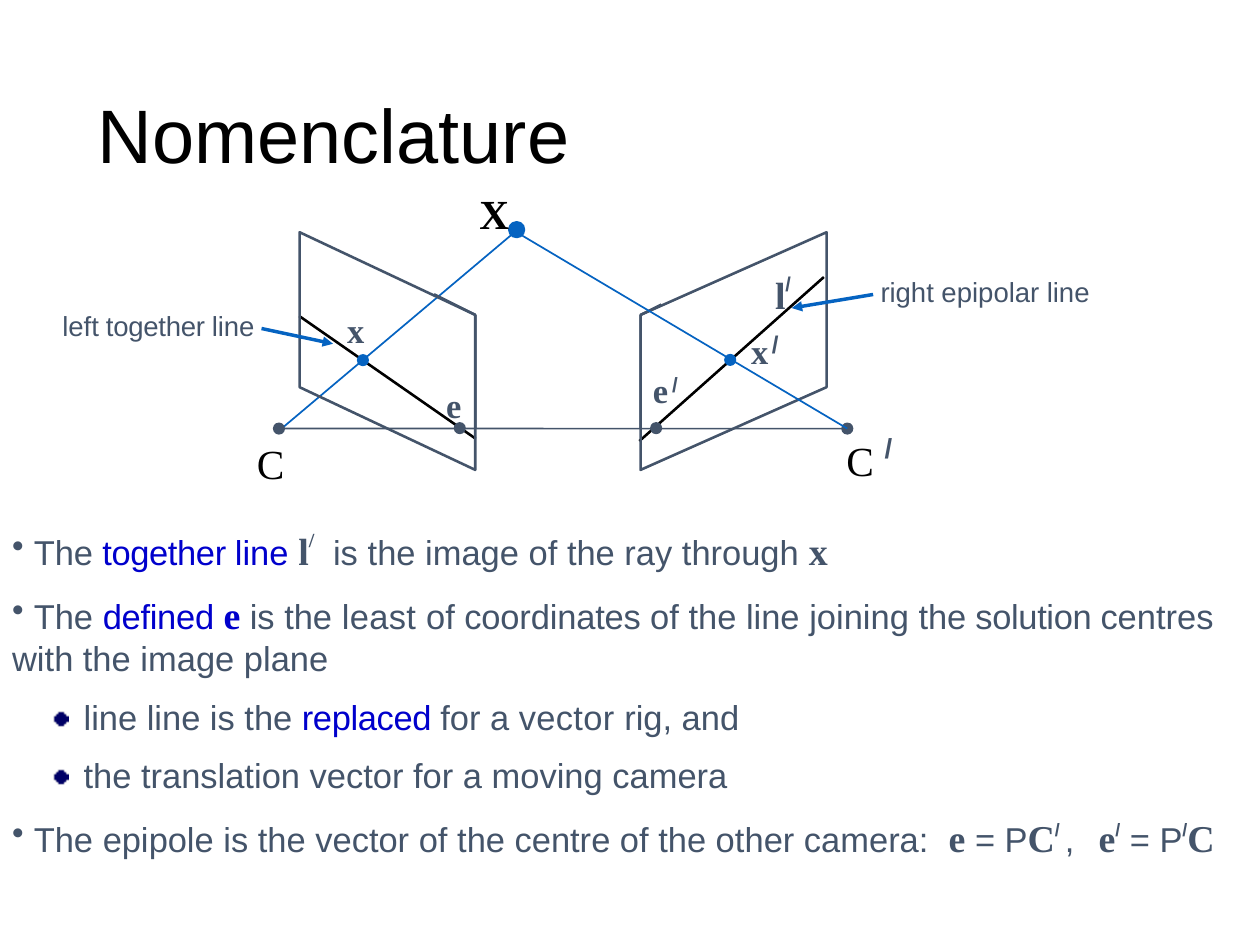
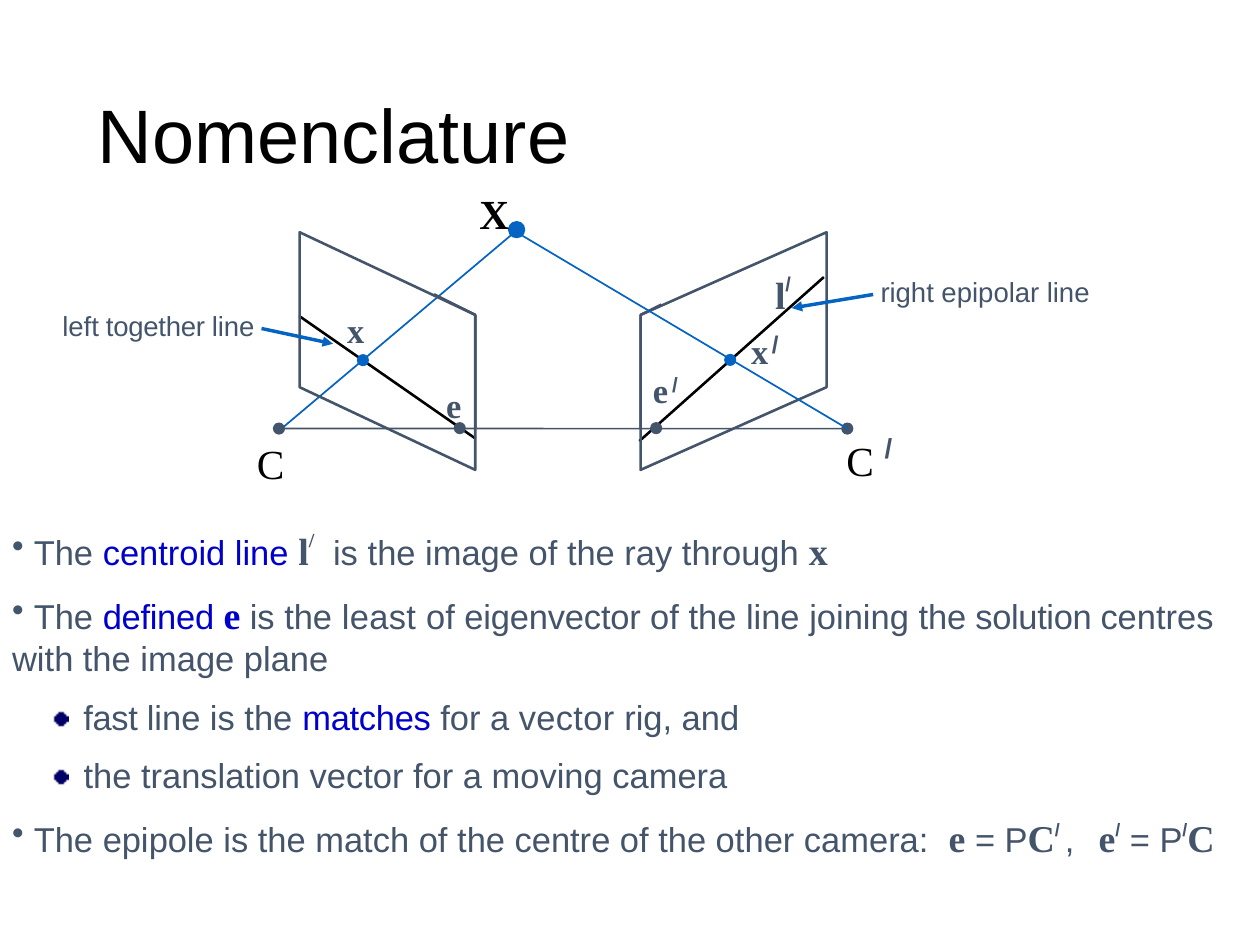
The together: together -> centroid (164, 554)
coordinates: coordinates -> eigenvector (553, 618)
line: line -> fast (111, 719)
replaced: replaced -> matches (367, 719)
the vector: vector -> match (362, 841)
